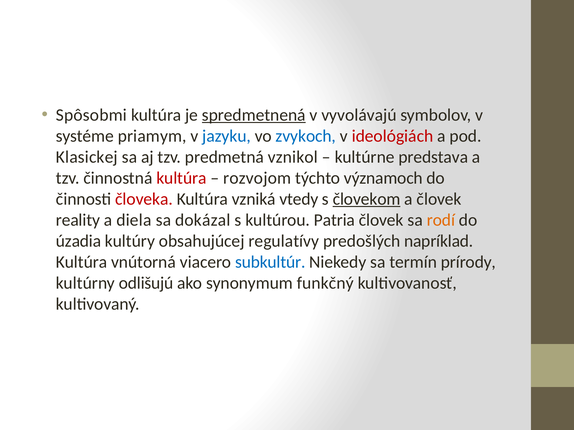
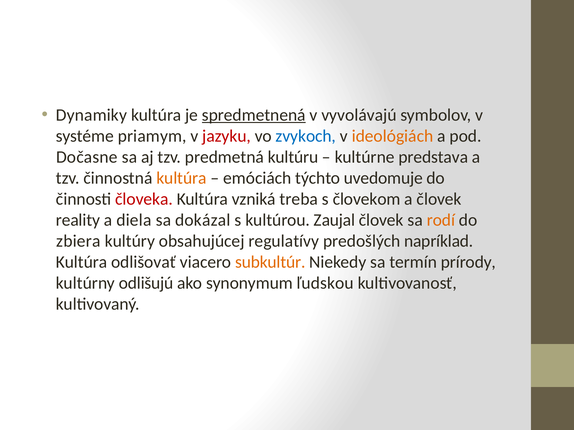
Spôsobmi: Spôsobmi -> Dynamiky (91, 115)
jazyku colour: blue -> red (227, 136)
ideológiách colour: red -> orange (392, 136)
Klasickej: Klasickej -> Dočasne (87, 157)
vznikol: vznikol -> kultúru (293, 157)
kultúra colour: red -> orange (181, 178)
rozvojom: rozvojom -> emóciách (257, 178)
významoch: významoch -> uvedomuje (383, 178)
vtedy: vtedy -> treba (299, 199)
človekom underline: present -> none (367, 199)
Patria: Patria -> Zaujal (334, 220)
úzadia: úzadia -> zbiera (78, 241)
vnútorná: vnútorná -> odlišovať (143, 262)
subkultúr colour: blue -> orange (270, 262)
funkčný: funkčný -> ľudskou (325, 283)
